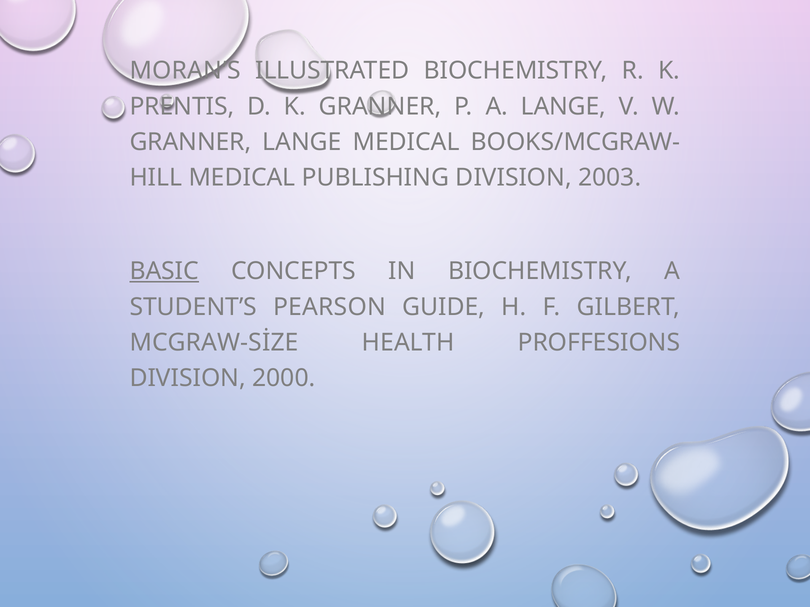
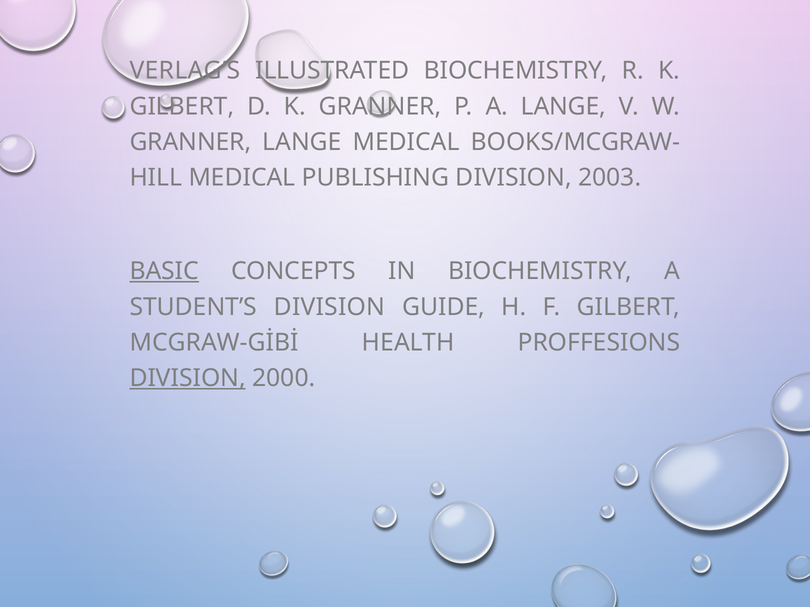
MORAN’S: MORAN’S -> VERLAG’S (185, 71)
PRENTIS: PRENTIS -> GILBERT (182, 106)
STUDENT’S PEARSON: PEARSON -> DIVISION (330, 307)
MCGRAW-SİZE: MCGRAW-SİZE -> MCGRAW-GİBİ (214, 343)
DIVISION underline: none -> present (188, 378)
